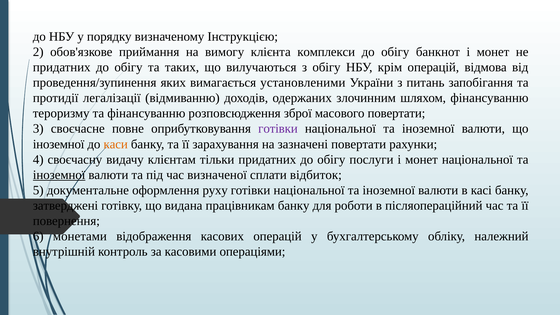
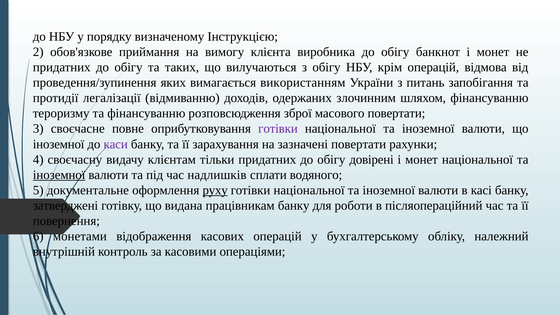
комплекси: комплекси -> виробника (326, 52)
установленими: установленими -> використанням (303, 83)
каси colour: orange -> purple (116, 144)
послуги: послуги -> довірені (372, 159)
визначеної: визначеної -> надлишків (217, 175)
відбиток: відбиток -> водяного (316, 175)
руху underline: none -> present (215, 190)
